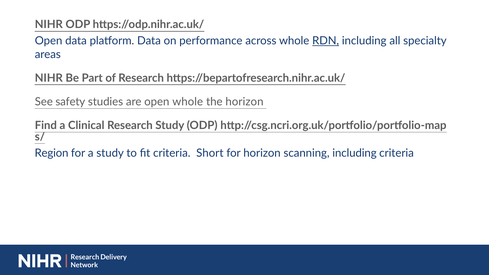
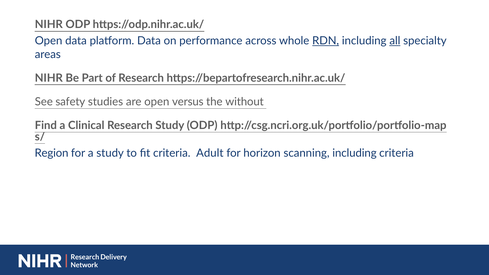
all underline: none -> present (395, 41)
open whole: whole -> versus (188, 102)
the horizon: horizon -> without (245, 102)
Short: Short -> Adult (210, 153)
